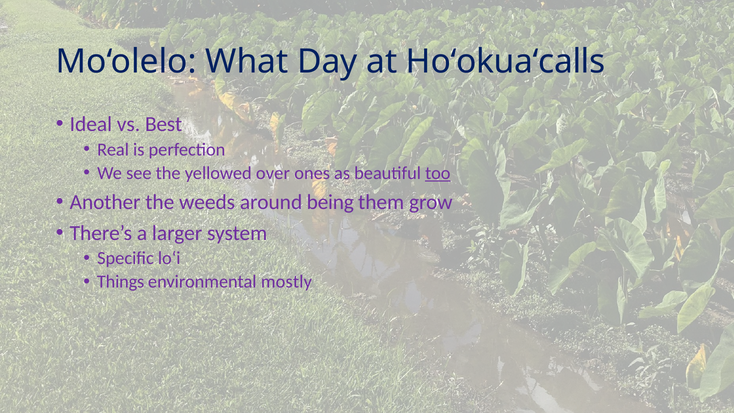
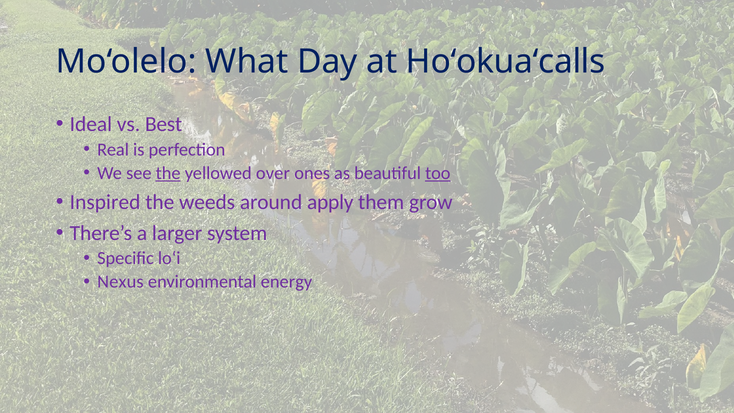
the underline: none -> present (168, 173)
Another: Another -> Inspired (105, 202)
being: being -> apply (330, 202)
Things: Things -> Nexus (120, 282)
mostly: mostly -> energy (286, 282)
